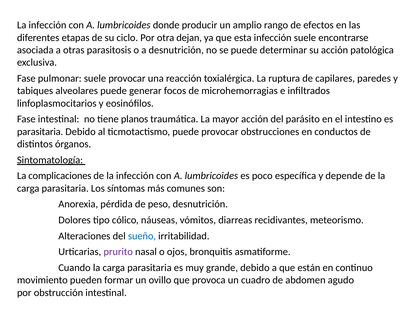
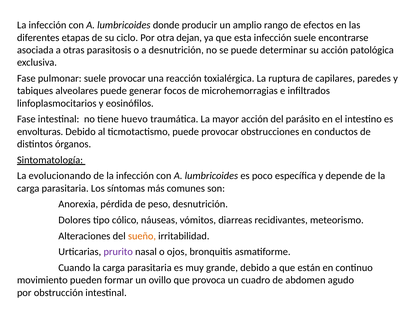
planos: planos -> huevo (134, 119)
parasitaria: parasitaria -> envolturas (40, 131)
complicaciones: complicaciones -> evolucionando (60, 176)
sueño colour: blue -> orange (142, 236)
